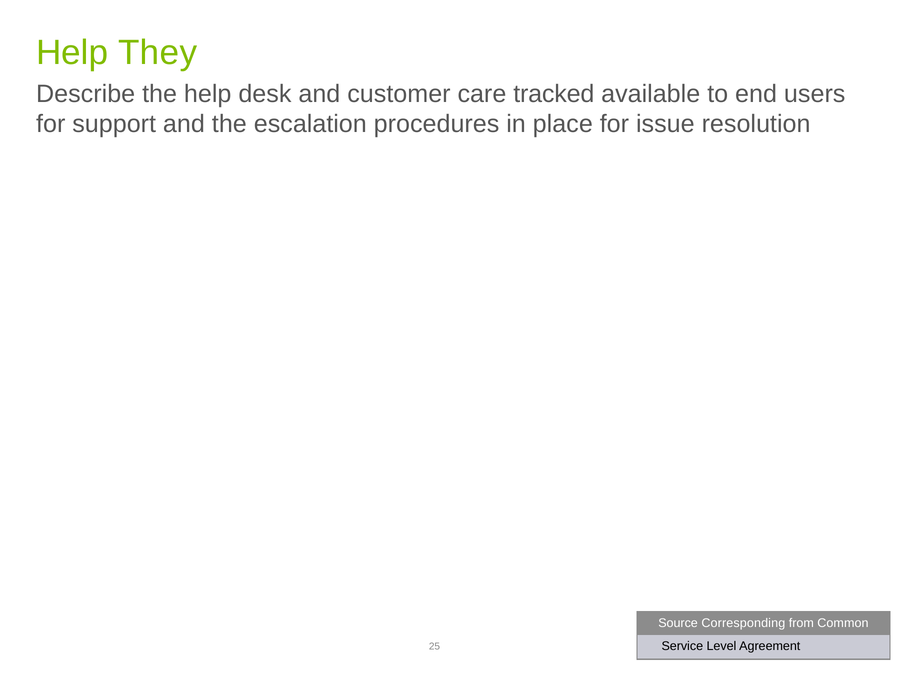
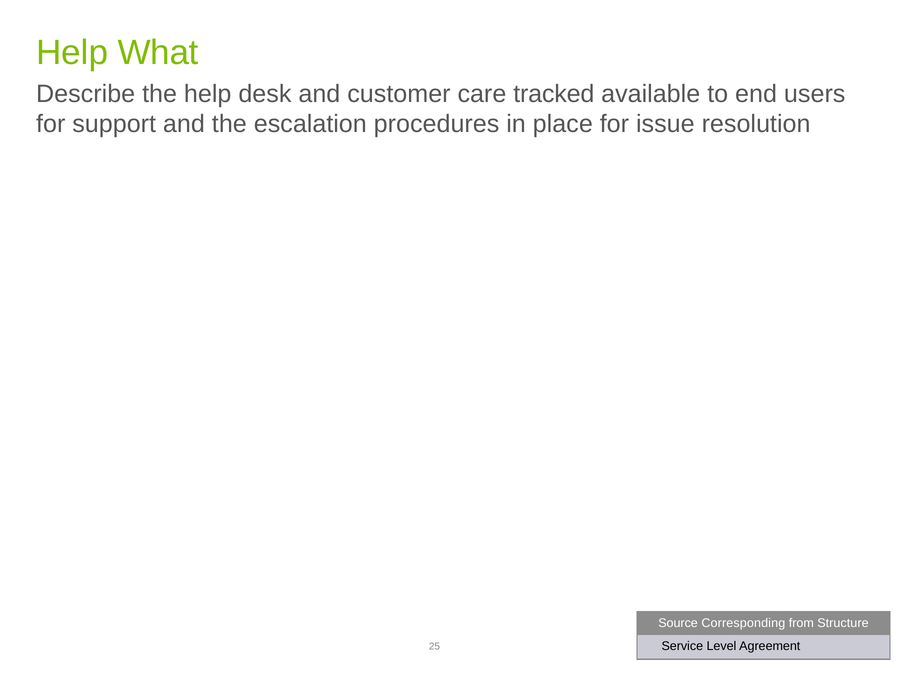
They: They -> What (158, 53)
Common: Common -> Structure (843, 623)
